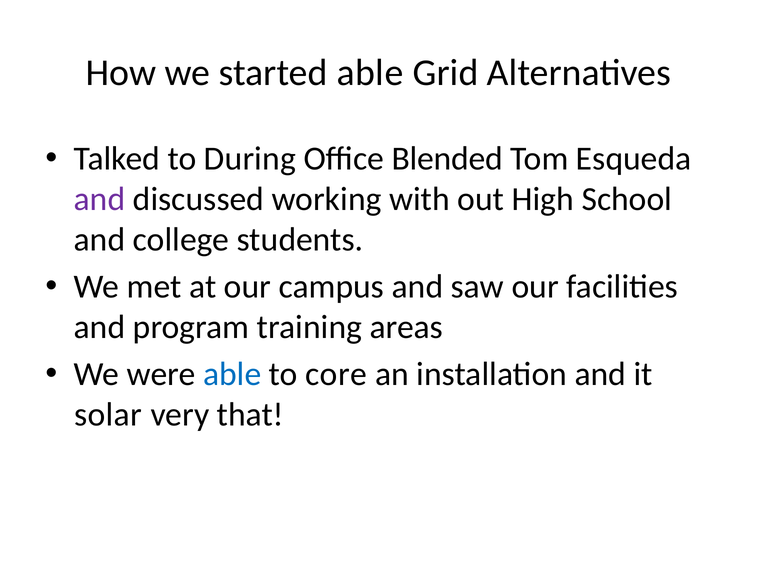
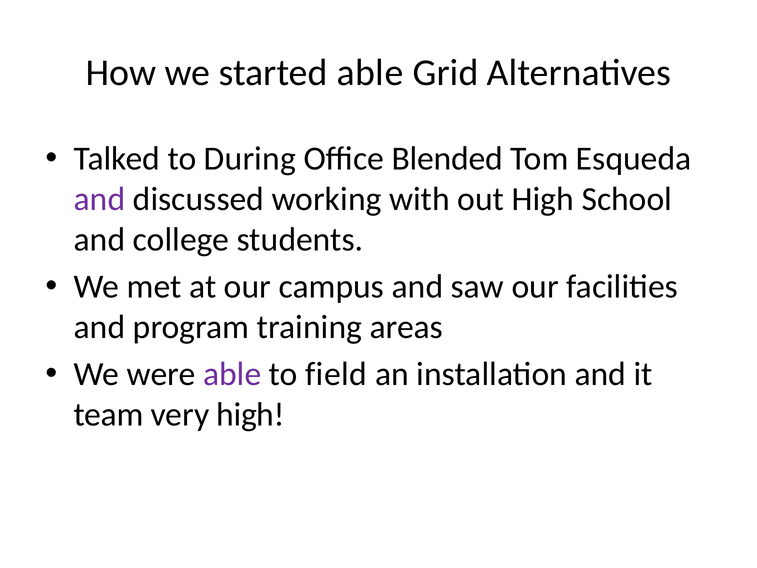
able colour: blue -> purple (232, 374)
core: core -> field (336, 374)
solar: solar -> team (109, 415)
very that: that -> high (251, 415)
